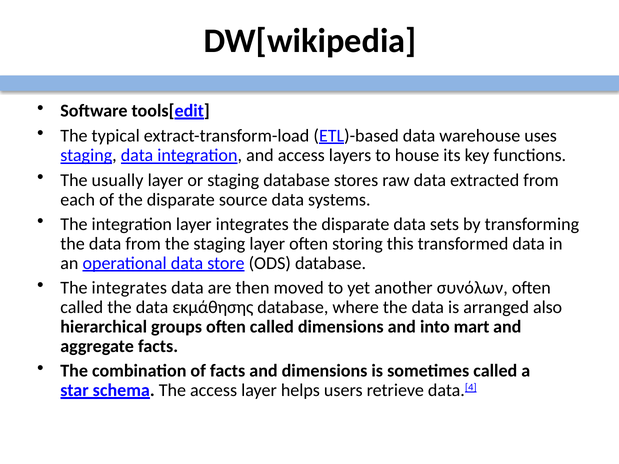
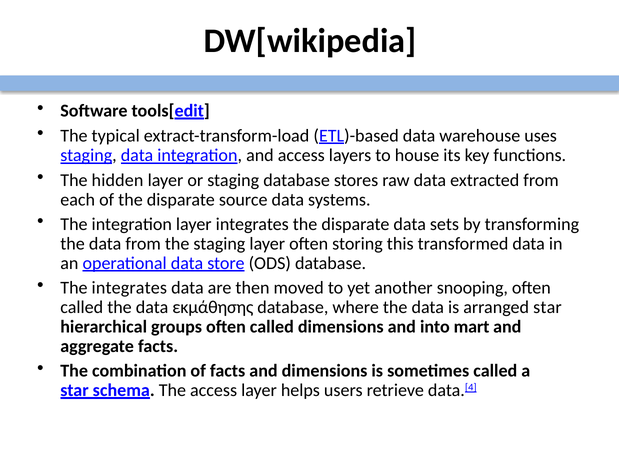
usually: usually -> hidden (118, 180)
συνόλων: συνόλων -> snooping (472, 288)
arranged also: also -> star (547, 308)
